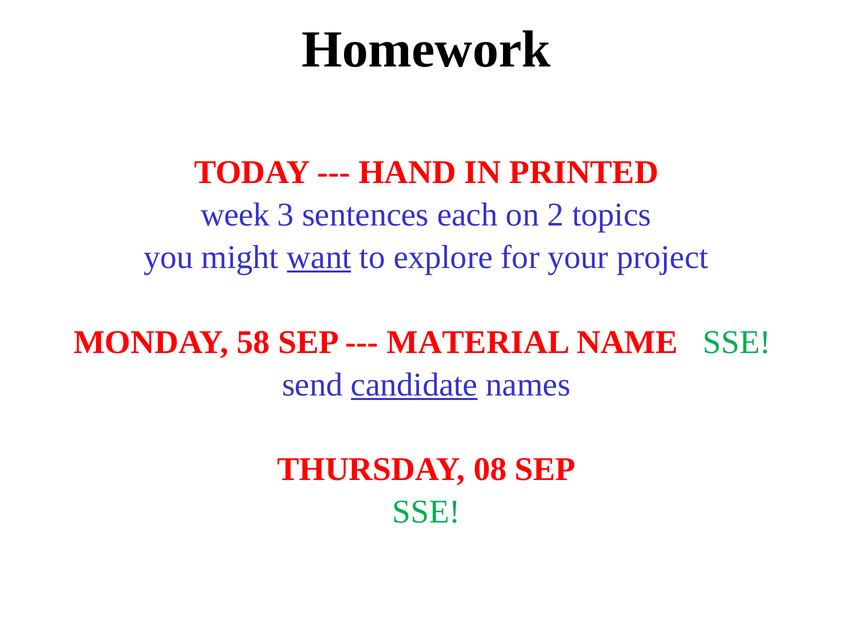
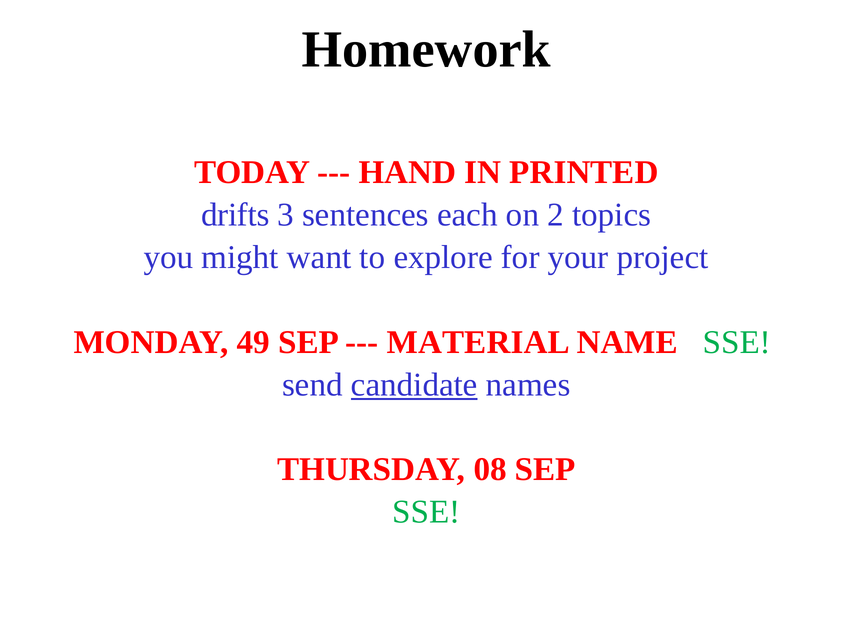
week: week -> drifts (235, 215)
want underline: present -> none (319, 258)
58: 58 -> 49 (253, 343)
